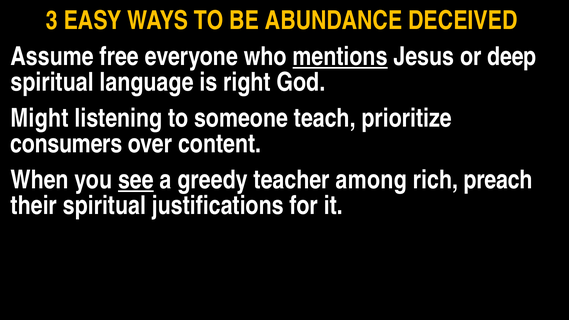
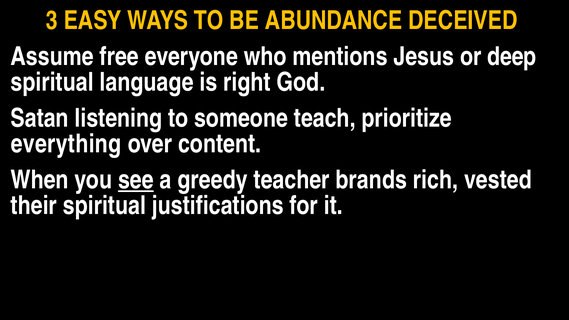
mentions underline: present -> none (340, 57)
Might: Might -> Satan (40, 118)
consumers: consumers -> everything (66, 144)
among: among -> brands (371, 180)
preach: preach -> vested (498, 180)
